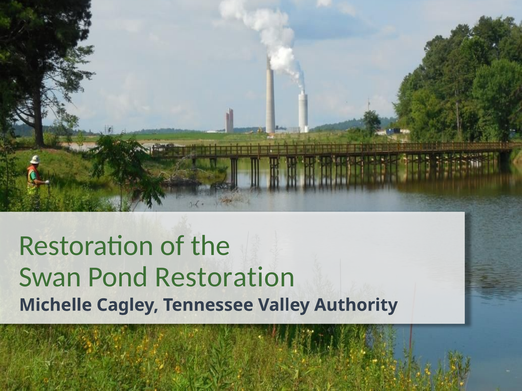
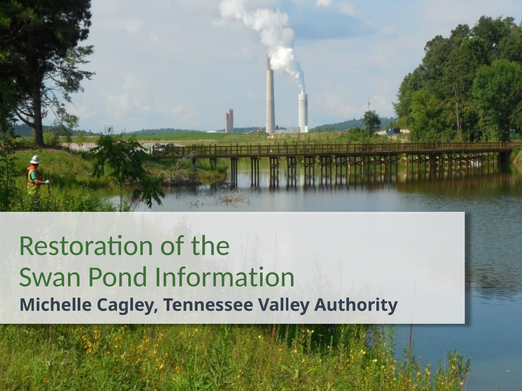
Pond Restoration: Restoration -> Information (225, 277)
